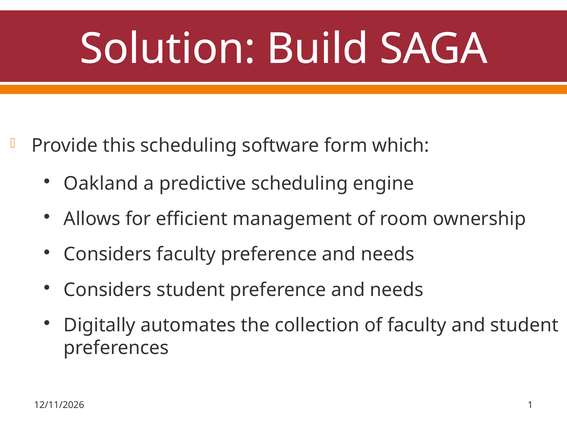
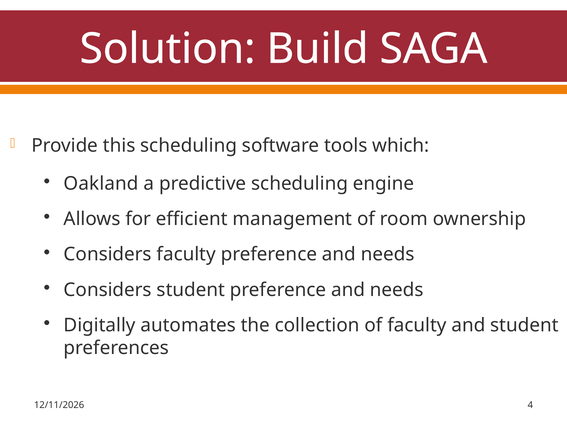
form: form -> tools (346, 146)
1: 1 -> 4 (530, 405)
